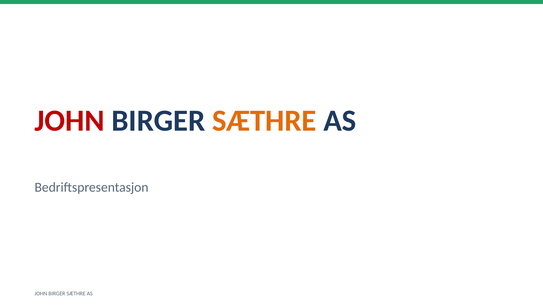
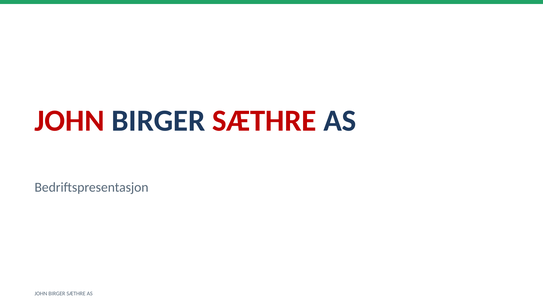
SÆTHRE colour: orange -> red (264, 120)
